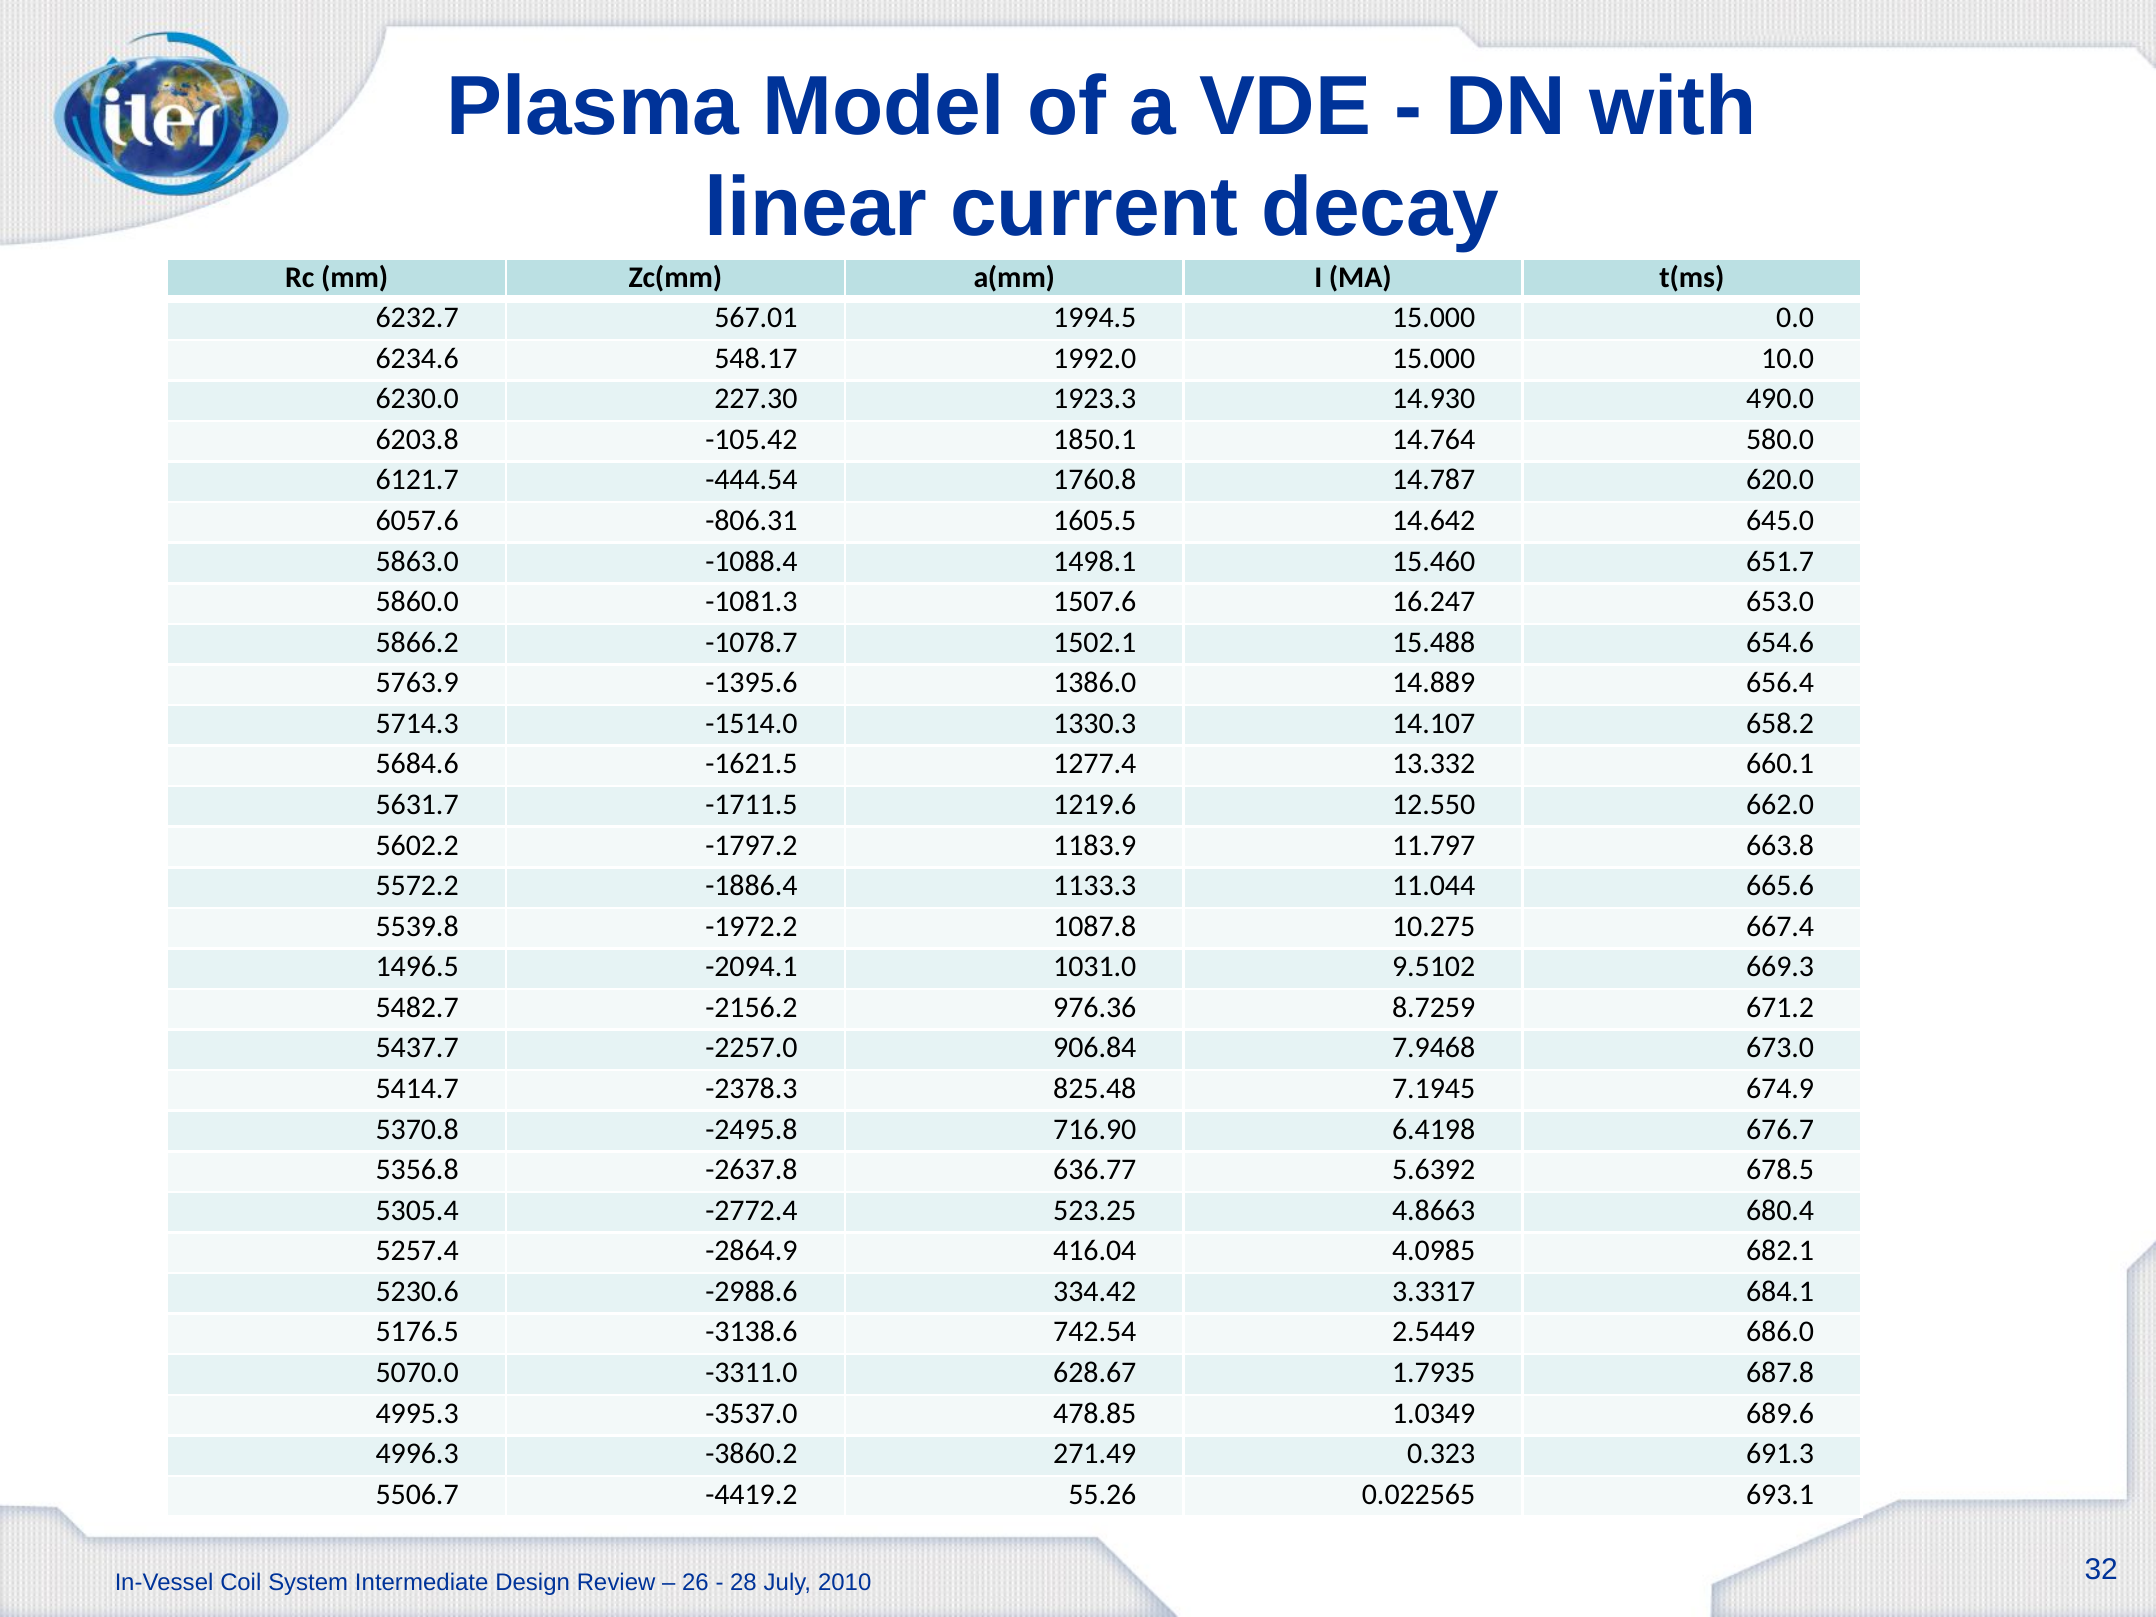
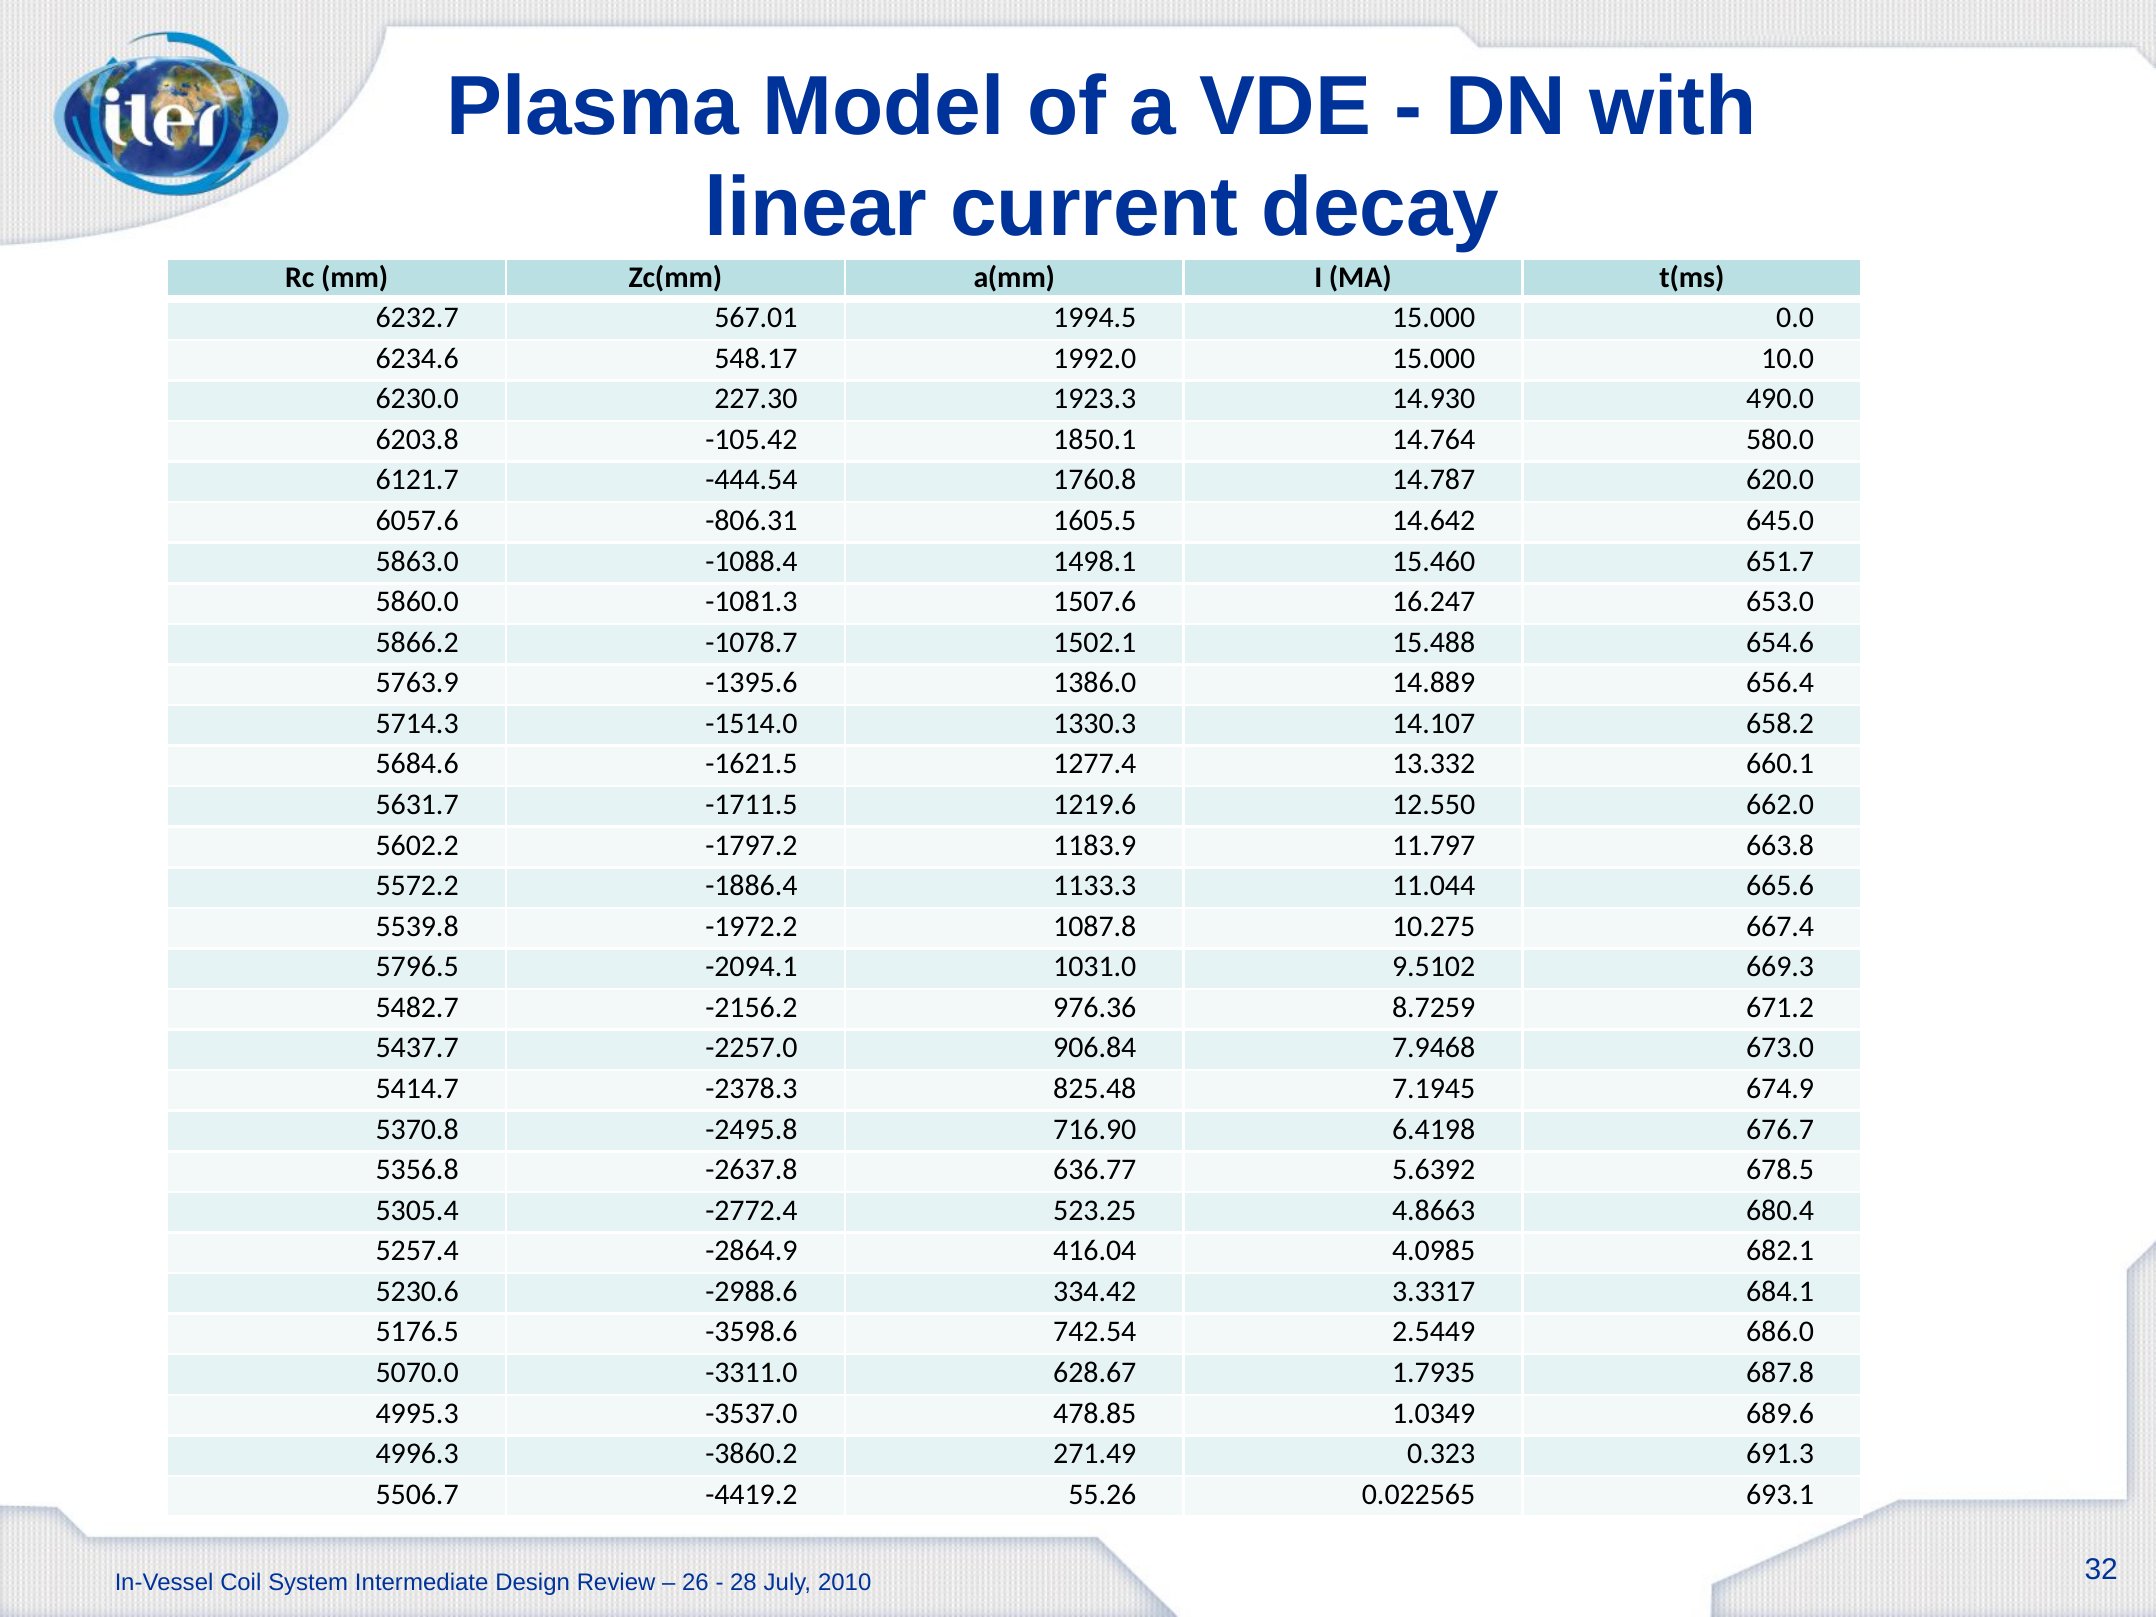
1496.5: 1496.5 -> 5796.5 (417, 967)
-3138.6: -3138.6 -> -3598.6 (751, 1332)
